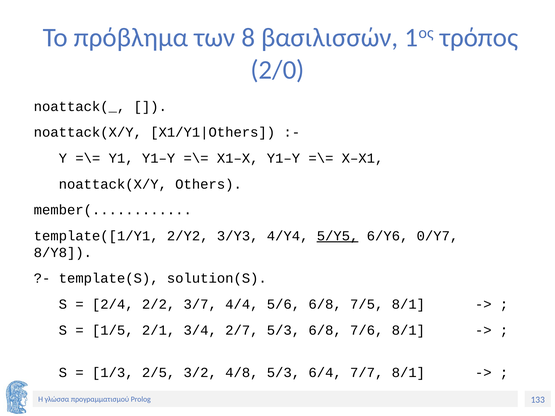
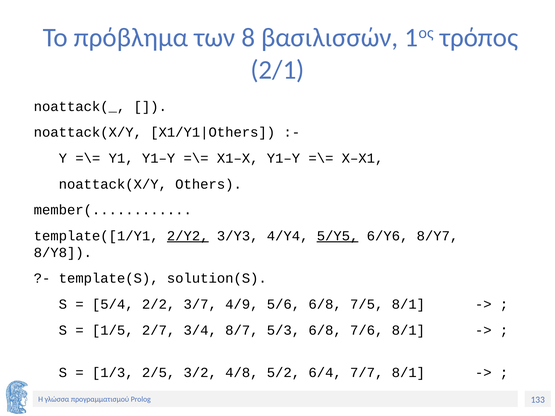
2/0: 2/0 -> 2/1 (277, 70)
2/Y2 underline: none -> present (188, 236)
0/Y7: 0/Y7 -> 8/Y7 (437, 236)
2/4: 2/4 -> 5/4 (113, 304)
4/4: 4/4 -> 4/9 (242, 304)
2/1: 2/1 -> 2/7 (159, 330)
2/7: 2/7 -> 8/7 (242, 330)
4/8 5/3: 5/3 -> 5/2 (283, 373)
